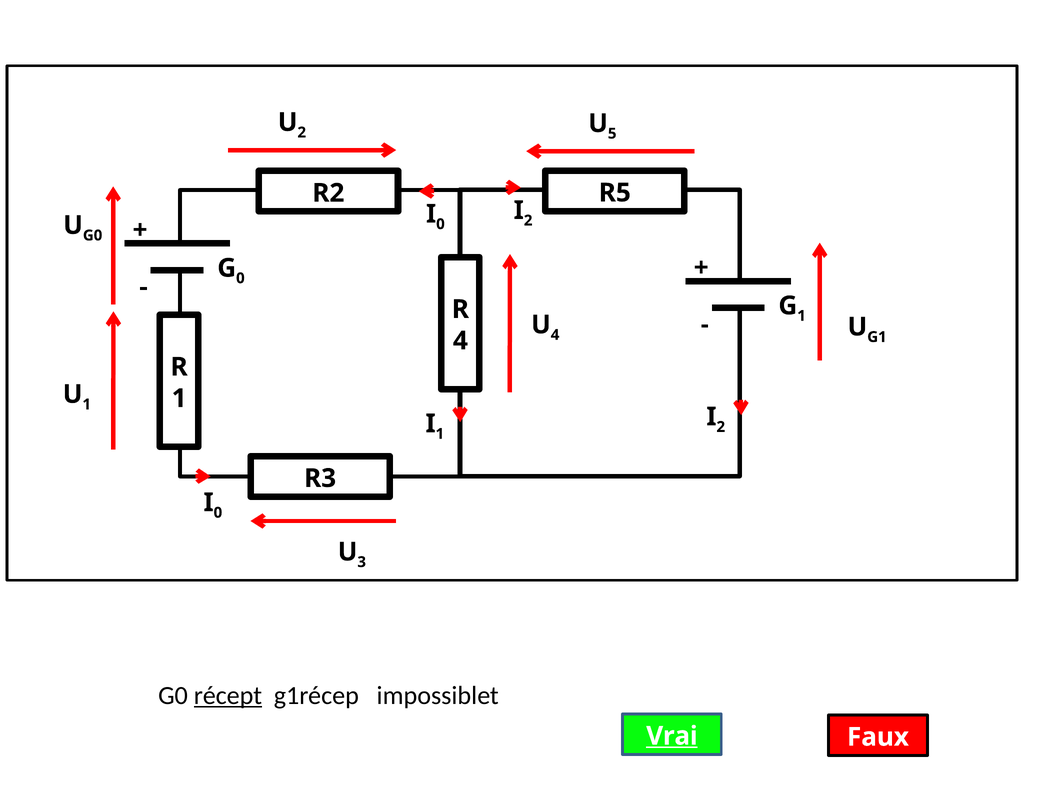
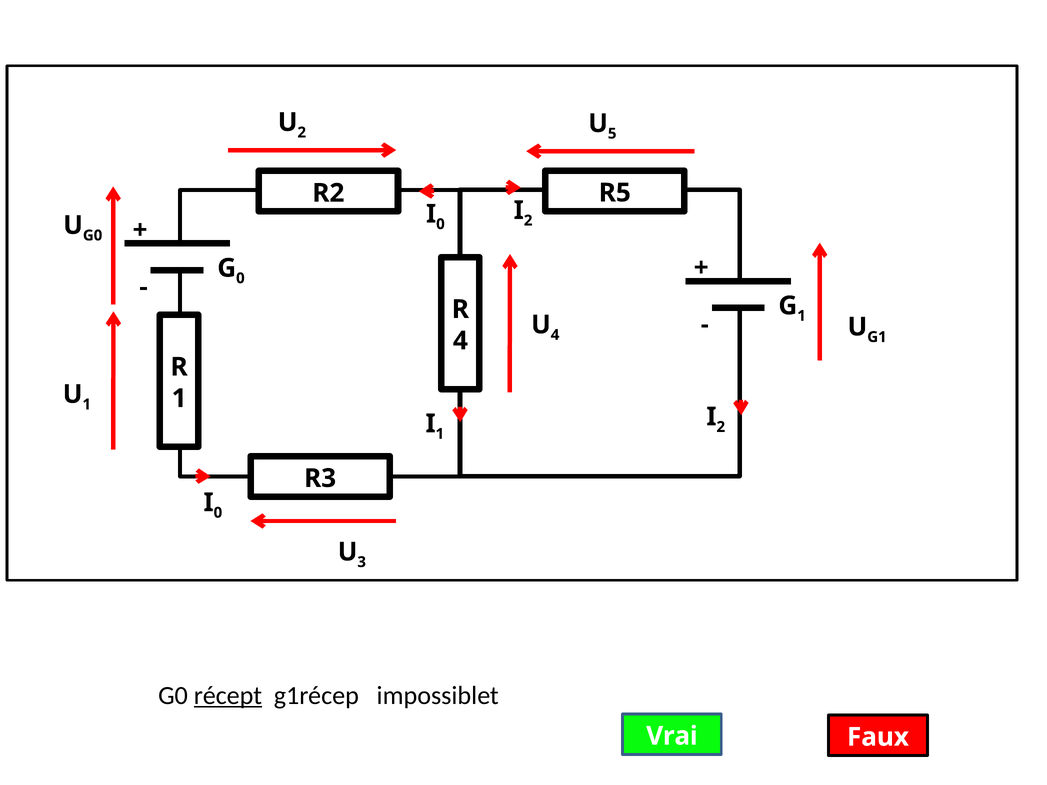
Vrai underline: present -> none (672, 736)
